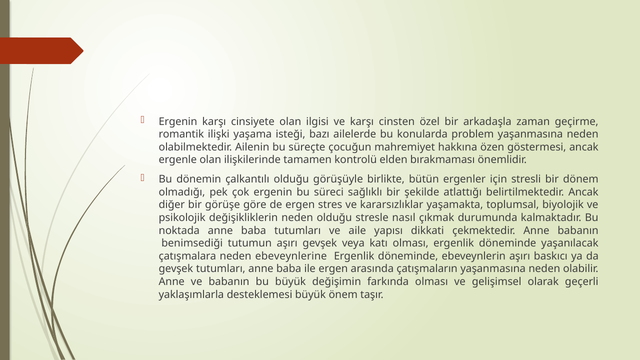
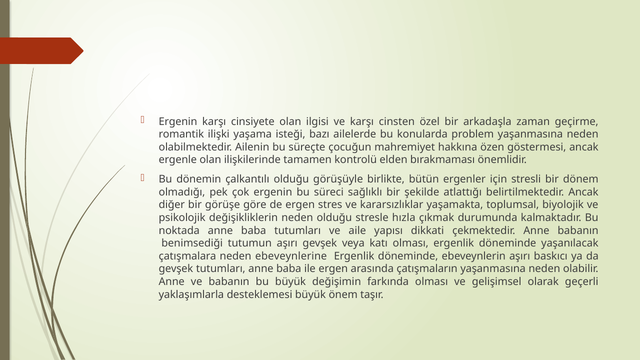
nasıl: nasıl -> hızla (404, 218)
